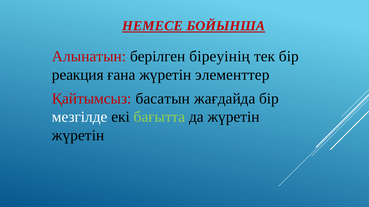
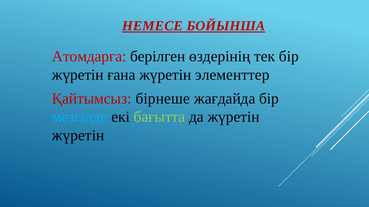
Алынатын: Алынатын -> Атомдарға (89, 56)
біреуінің: біреуінің -> өздерінің (220, 56)
реакция: реакция -> жүретін (78, 75)
басатын: басатын -> бірнеше (163, 99)
мезгілде colour: white -> light blue (80, 117)
